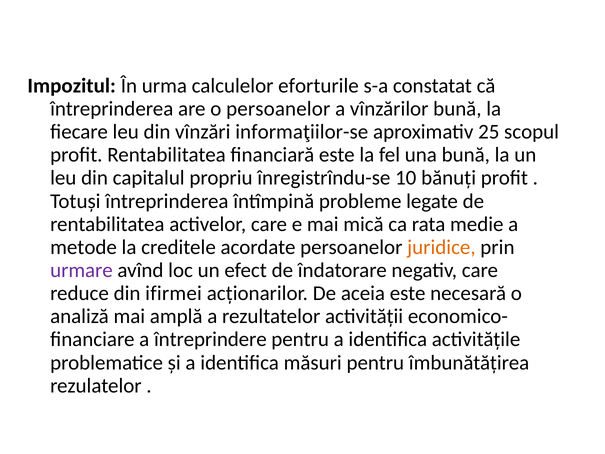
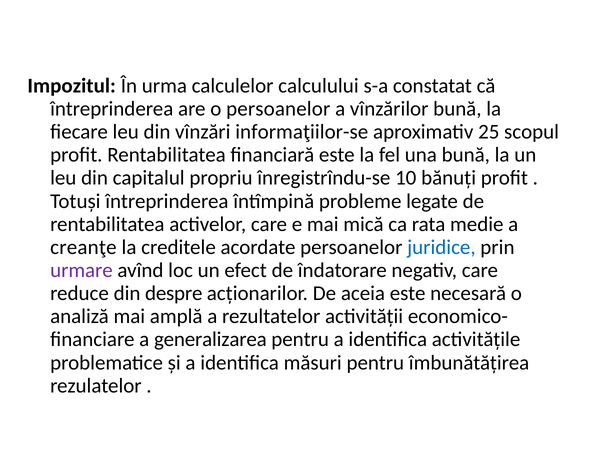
eforturile: eforturile -> calculului (318, 86)
metode: metode -> creanţe (83, 247)
juridice colour: orange -> blue (441, 247)
ifirmei: ifirmei -> despre (174, 293)
întreprindere: întreprindere -> generalizarea (210, 339)
